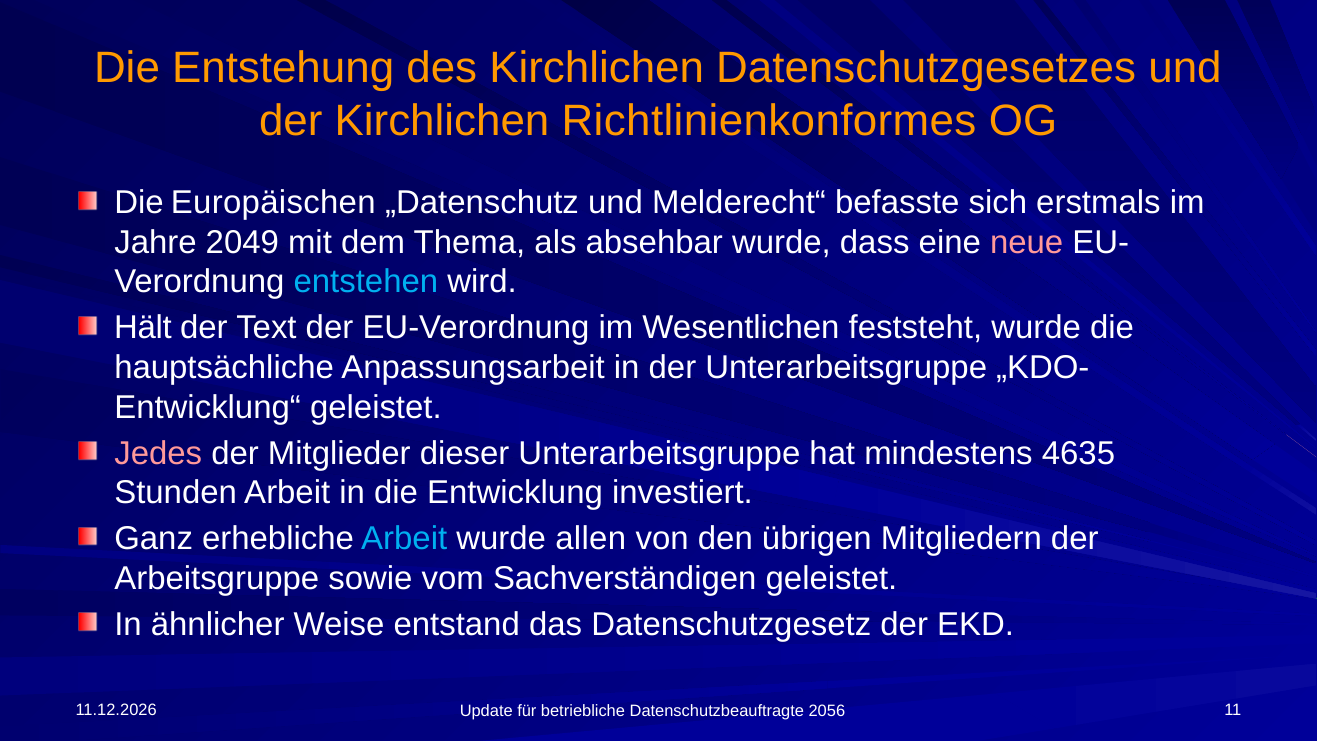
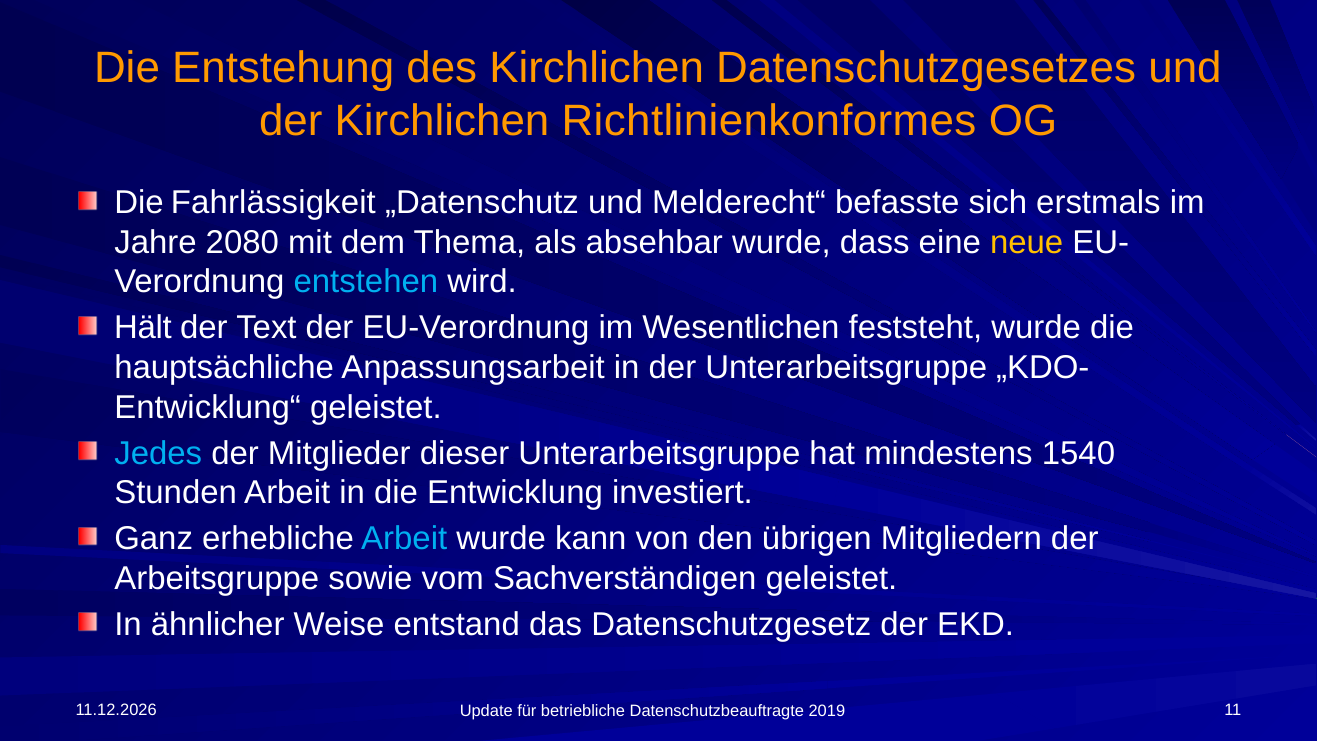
Europäischen: Europäischen -> Fahrlässigkeit (273, 203)
2049: 2049 -> 2080 (242, 242)
neue colour: pink -> yellow (1027, 242)
Jedes colour: pink -> light blue (158, 453)
4635: 4635 -> 1540 (1078, 453)
allen: allen -> kann (591, 539)
2056: 2056 -> 2019 (827, 711)
